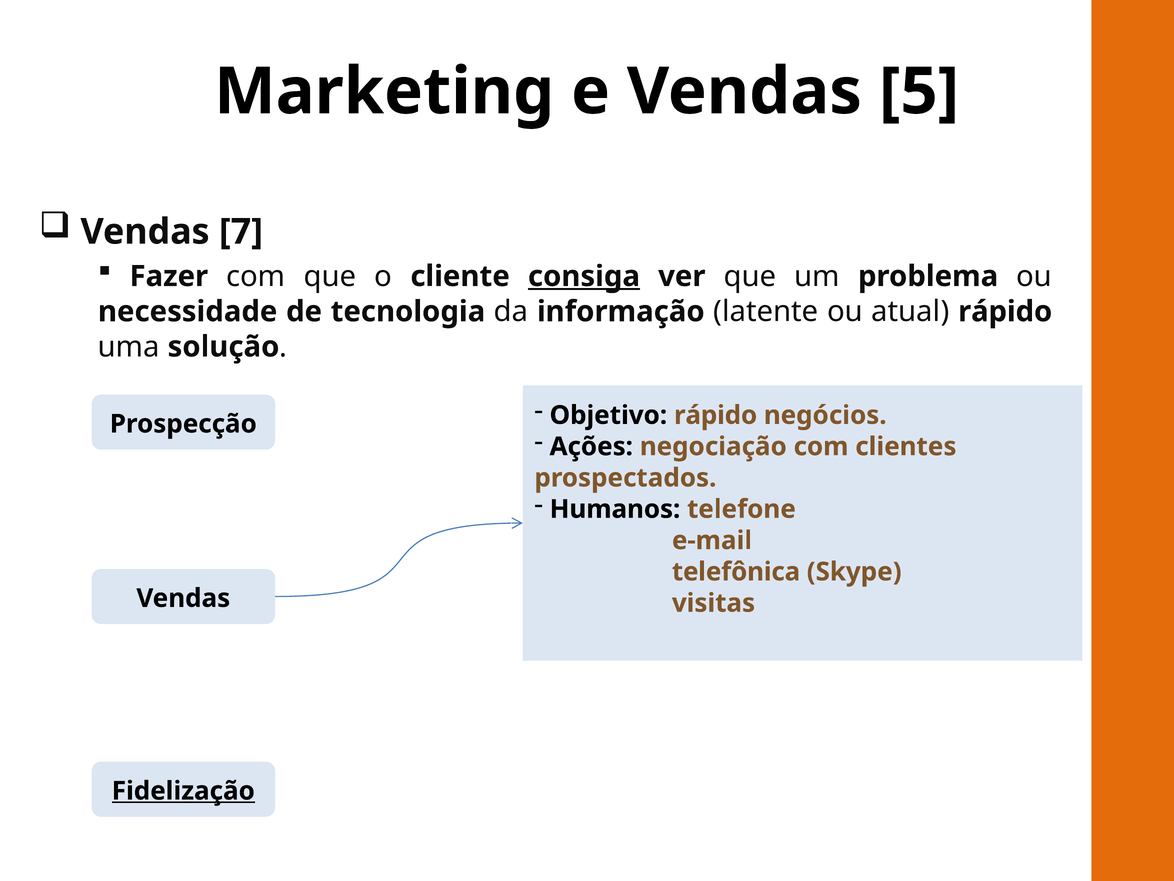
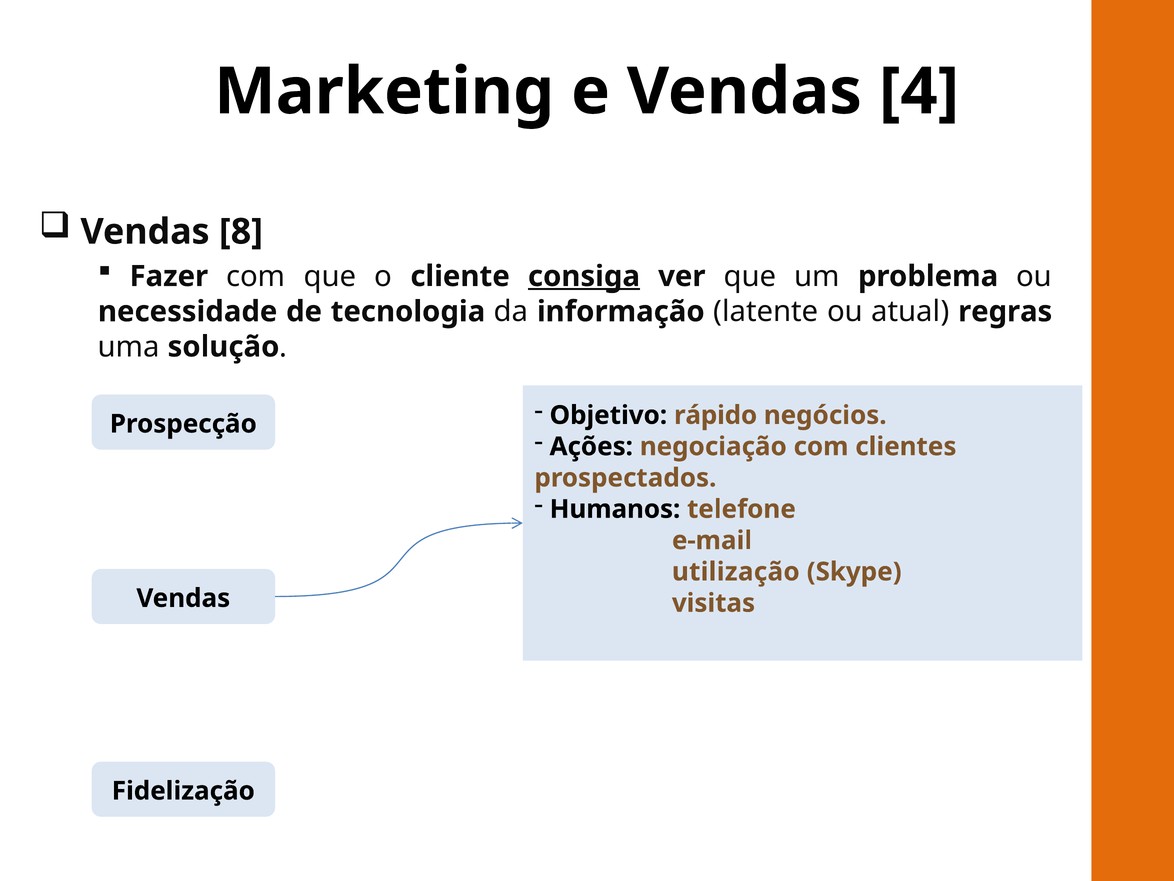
5: 5 -> 4 (919, 92)
7: 7 -> 8 (241, 232)
atual rápido: rápido -> regras (1005, 311)
telefônica: telefônica -> utilização (736, 572)
Fidelização underline: present -> none (183, 791)
